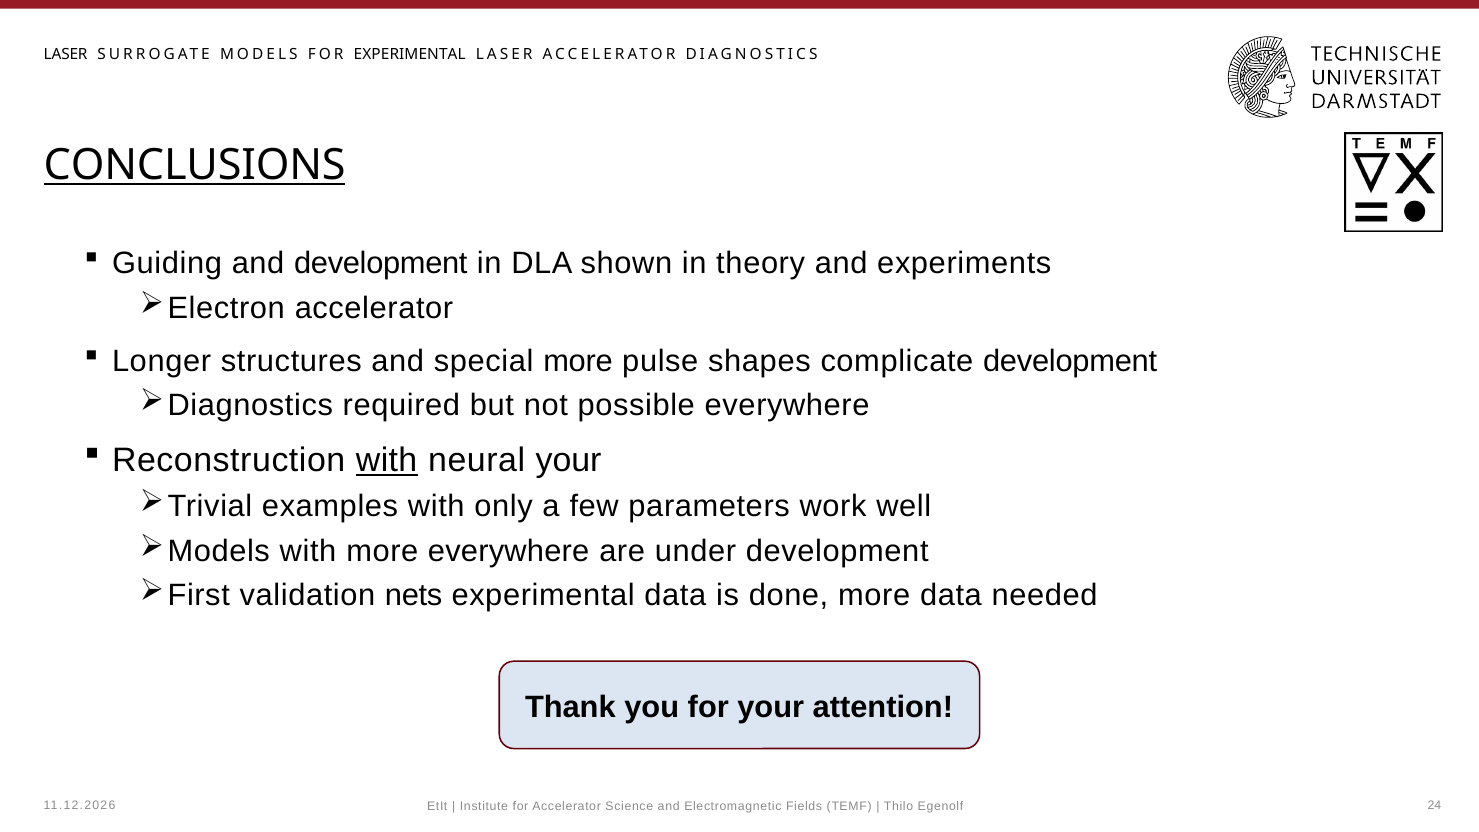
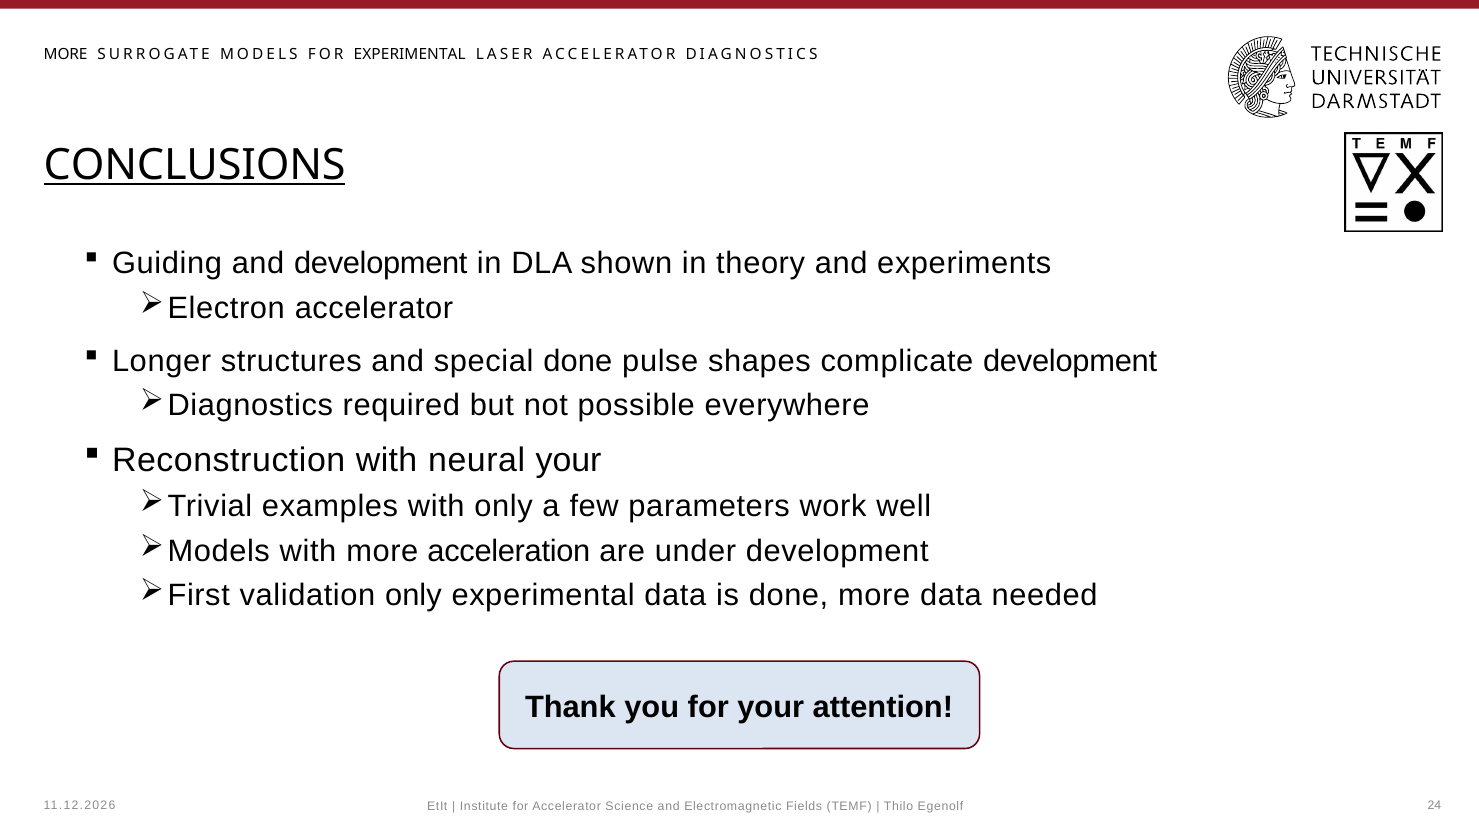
LASER: LASER -> MORE (66, 54)
special more: more -> done (578, 361)
with underline: present -> none (387, 460)
more everywhere: everywhere -> acceleration (509, 551)
validation nets: nets -> only (413, 596)
